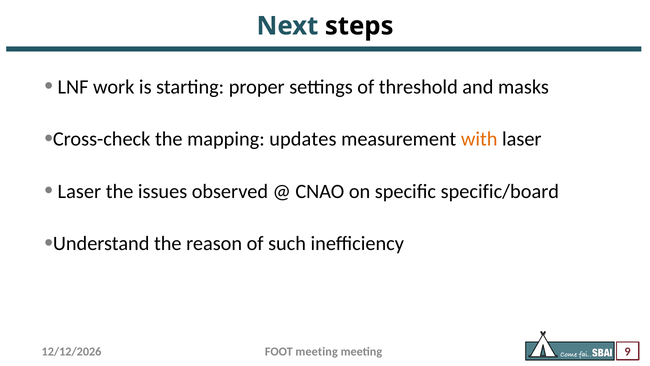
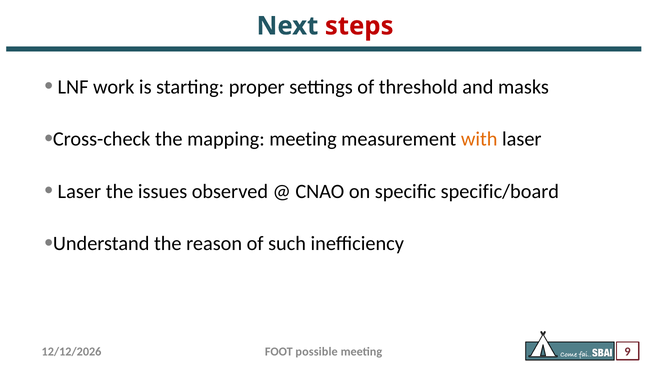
steps colour: black -> red (359, 26)
mapping updates: updates -> meeting (303, 139)
FOOT meeting: meeting -> possible (317, 351)
